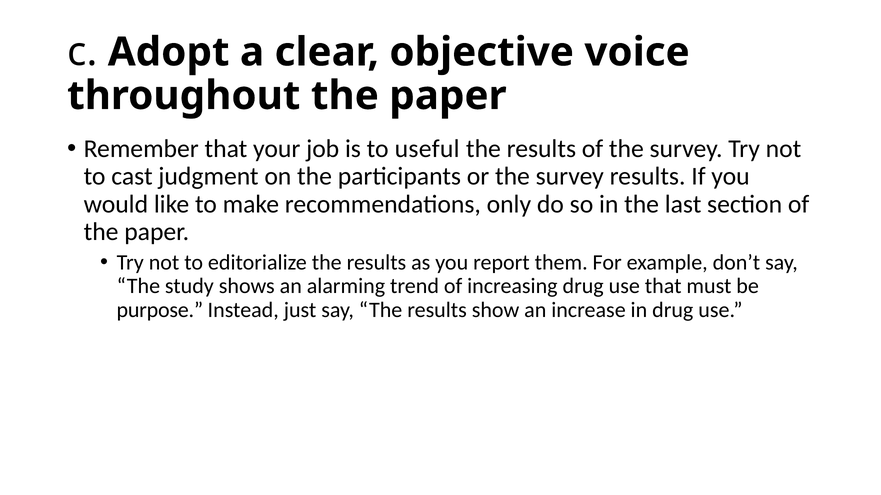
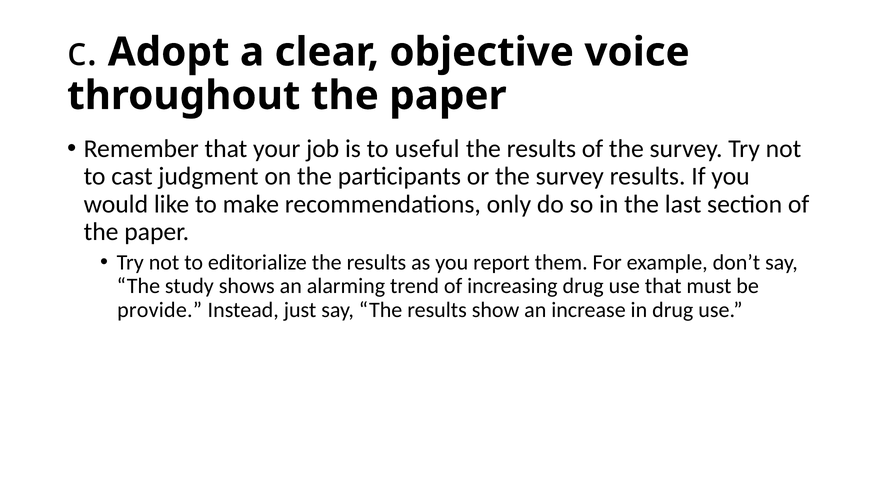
purpose: purpose -> provide (160, 310)
